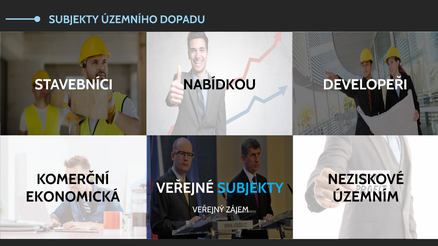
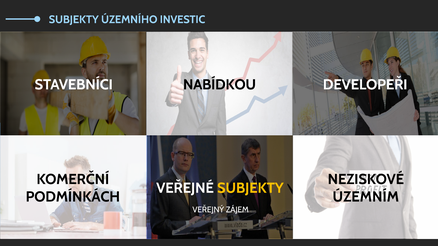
DOPADU: DOPADU -> INVESTIC (183, 20)
SUBJEKTY colour: light blue -> yellow (250, 188)
EKONOMICKÁ: EKONOMICKÁ -> PODMÍNKÁCH (73, 197)
